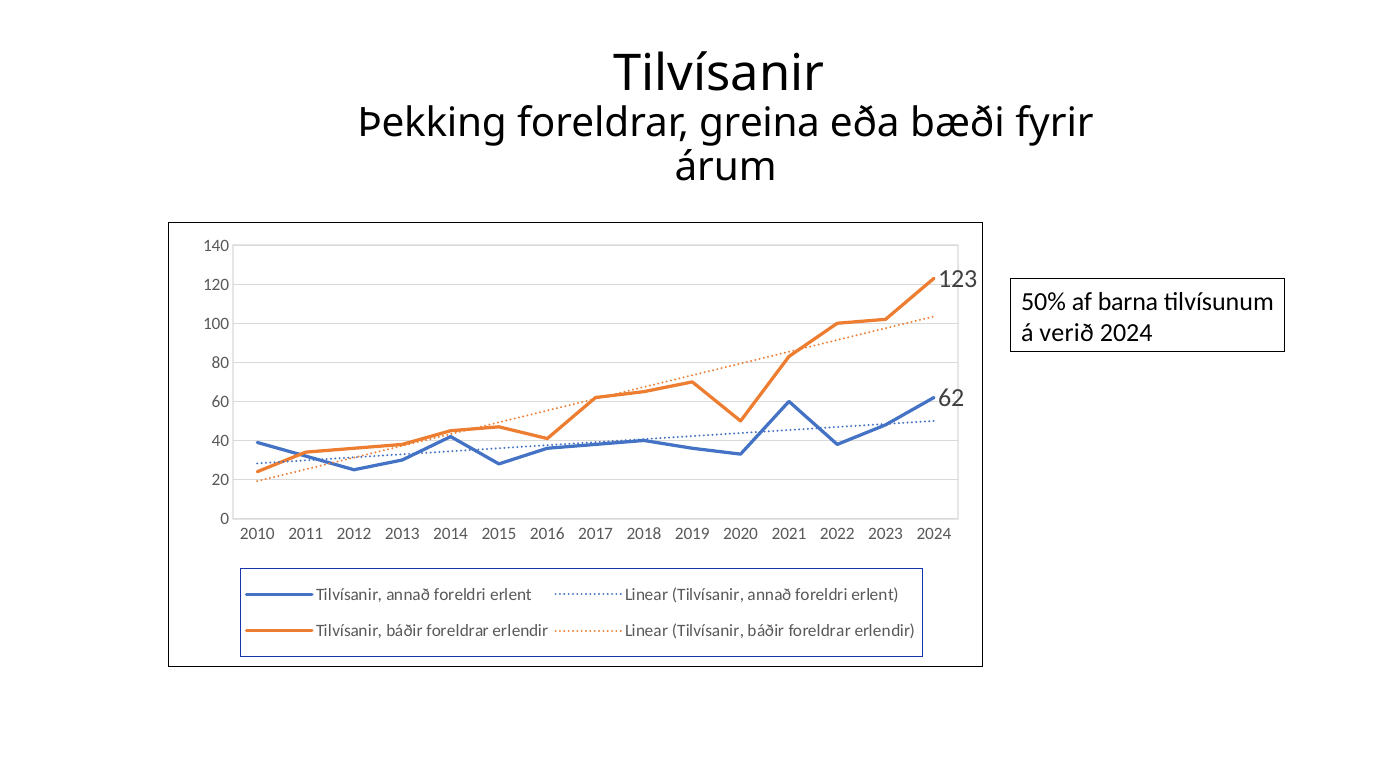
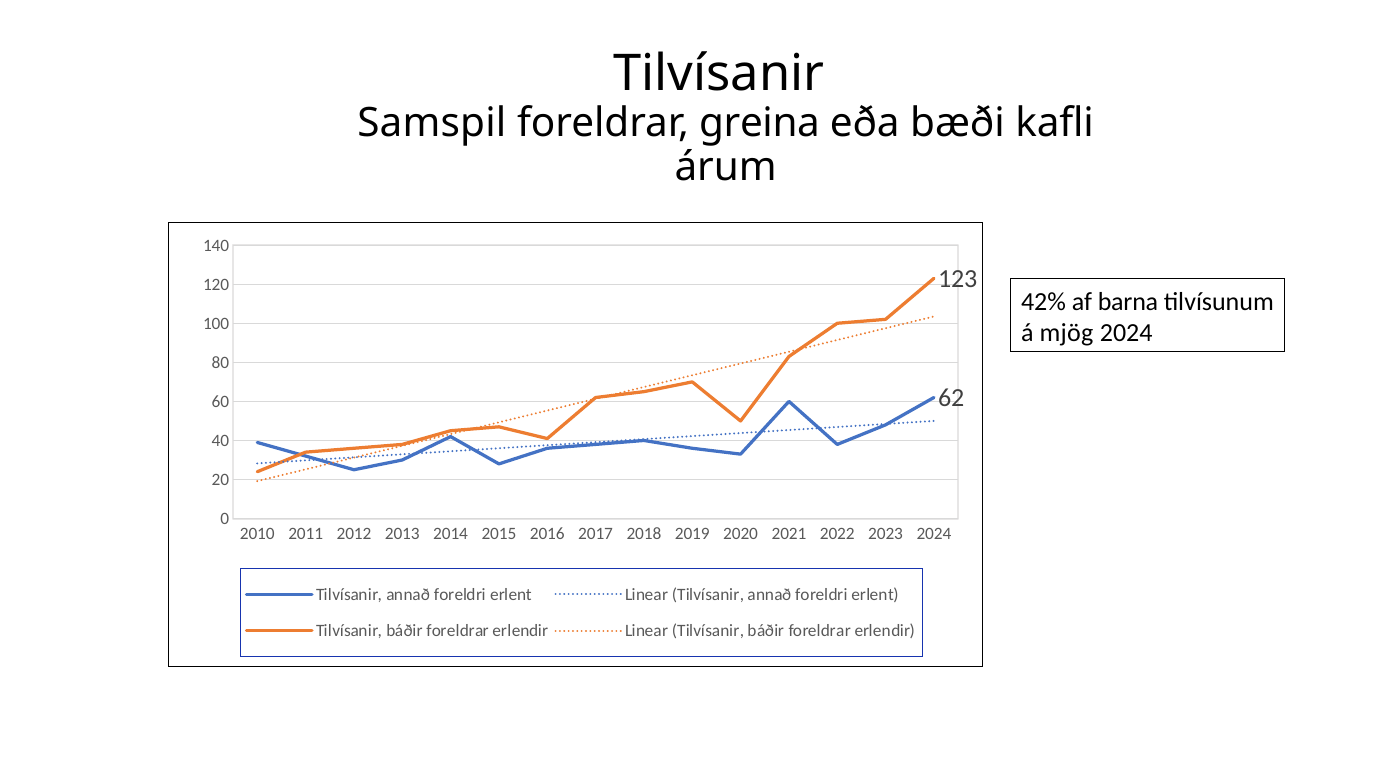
Þekking: Þekking -> Samspil (432, 123)
fyrir: fyrir -> kafli (1055, 123)
50%: 50% -> 42% (1043, 301)
verið: verið -> mjög (1067, 333)
